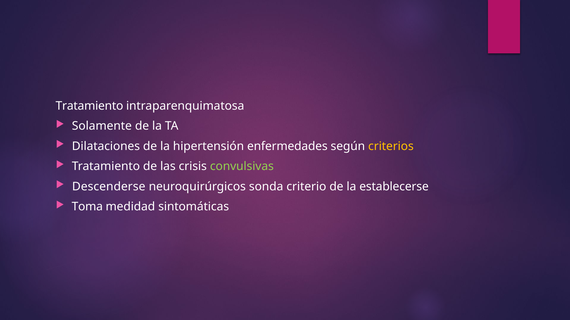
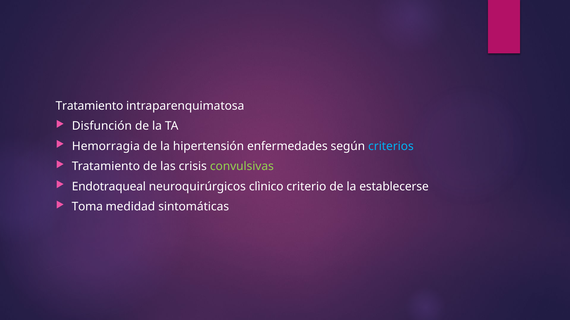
Solamente: Solamente -> Disfunción (102, 126)
Dilataciones: Dilataciones -> Hemorragia (106, 146)
criterios colour: yellow -> light blue (391, 146)
Descenderse: Descenderse -> Endotraqueal (109, 187)
sonda: sonda -> clìnico (266, 187)
